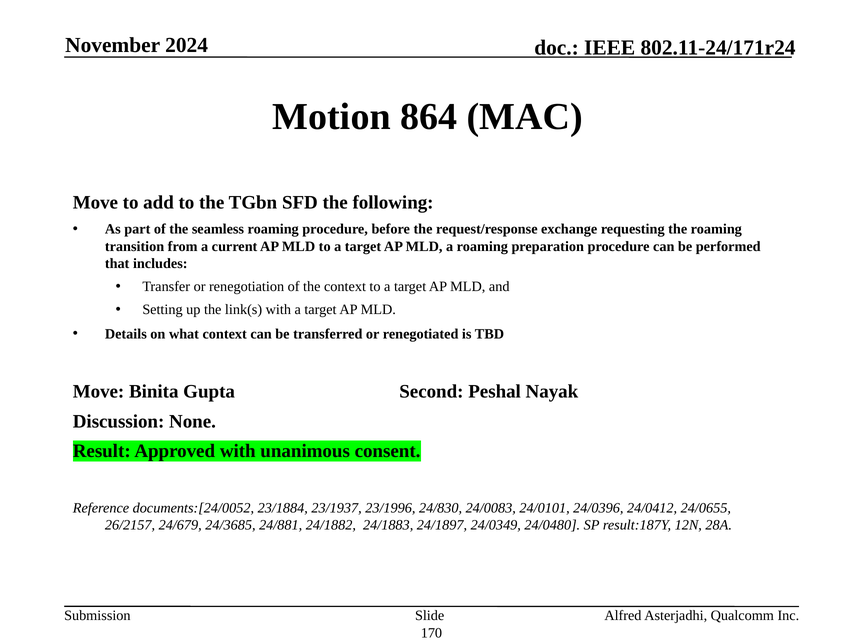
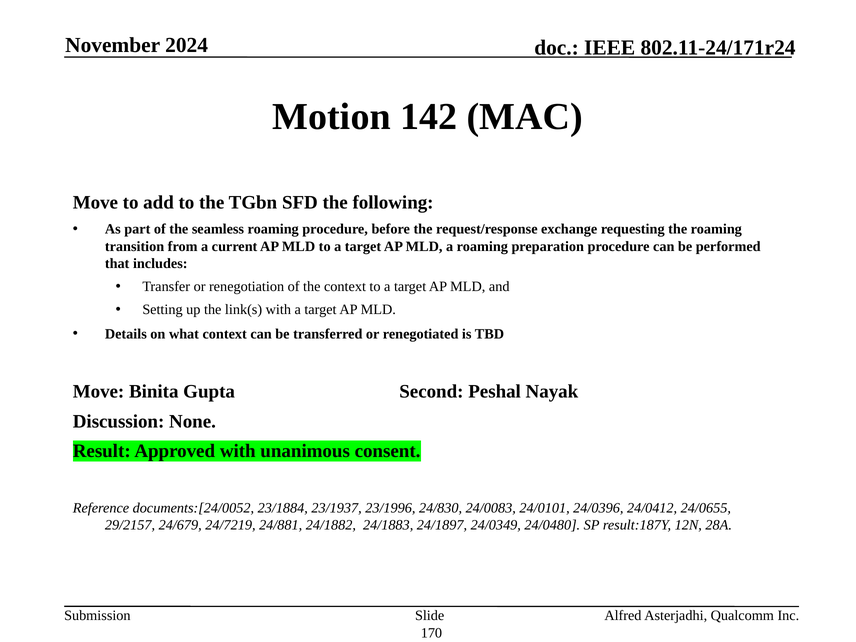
864: 864 -> 142 (429, 117)
26/2157: 26/2157 -> 29/2157 (130, 525)
24/3685: 24/3685 -> 24/7219 (230, 525)
